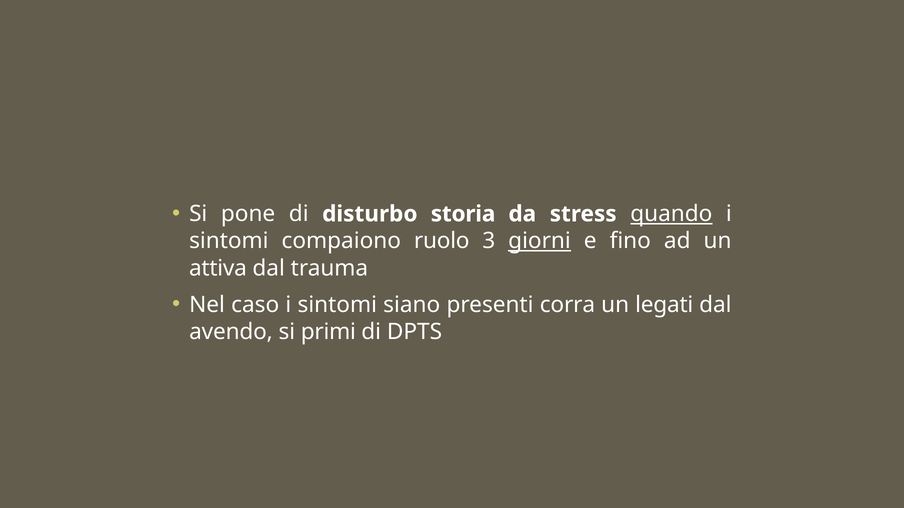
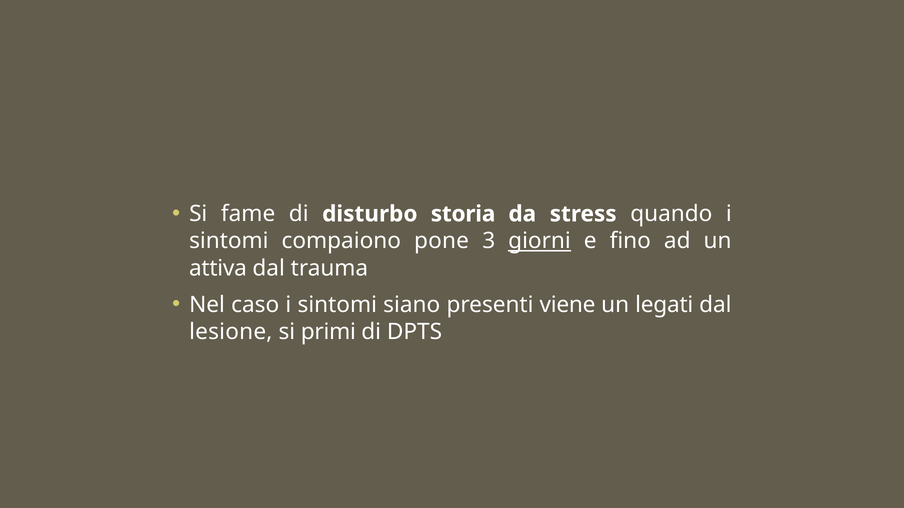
pone: pone -> fame (248, 214)
quando underline: present -> none (671, 214)
ruolo: ruolo -> pone (442, 241)
corra: corra -> viene (567, 305)
avendo: avendo -> lesione (231, 332)
